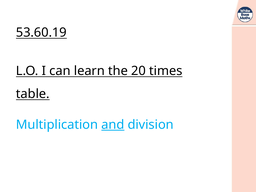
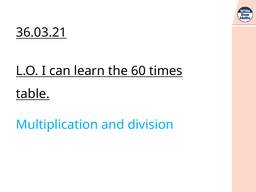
53.60.19: 53.60.19 -> 36.03.21 (41, 32)
20: 20 -> 60 (138, 71)
and underline: present -> none (113, 125)
